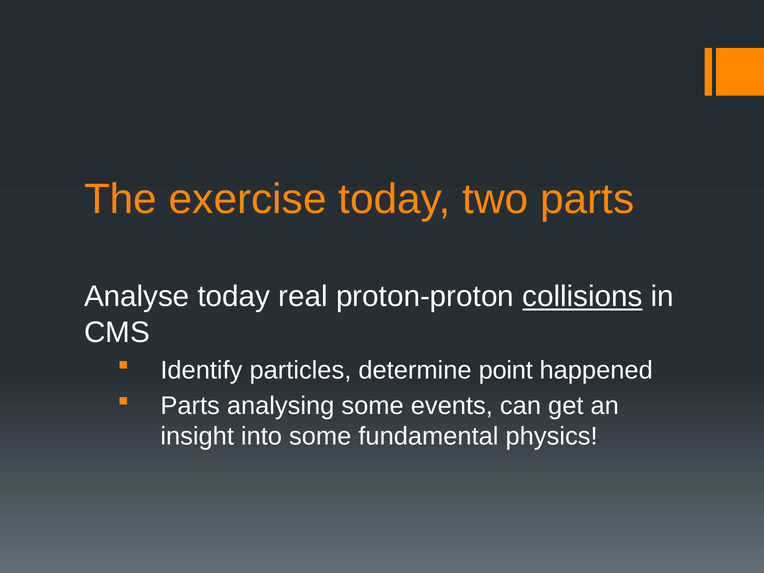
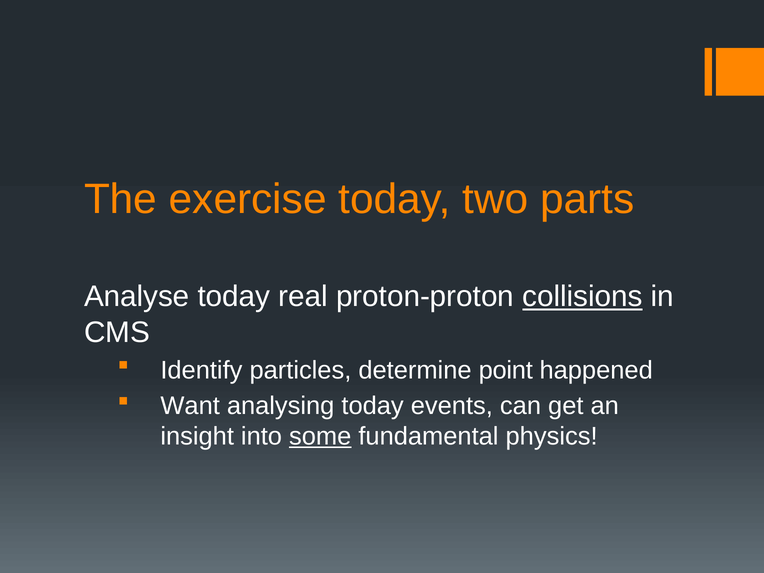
Parts: Parts -> Want (190, 406)
analysing some: some -> today (373, 406)
some underline: none -> present (320, 436)
